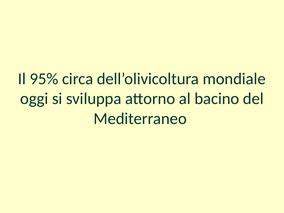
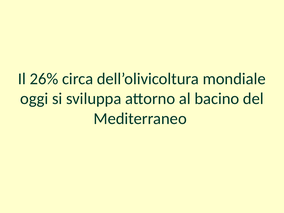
95%: 95% -> 26% (44, 79)
